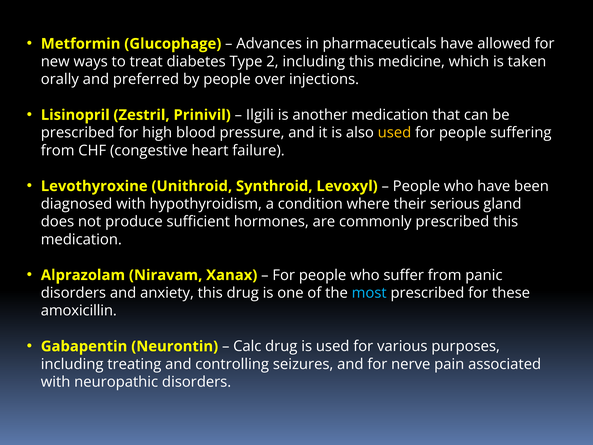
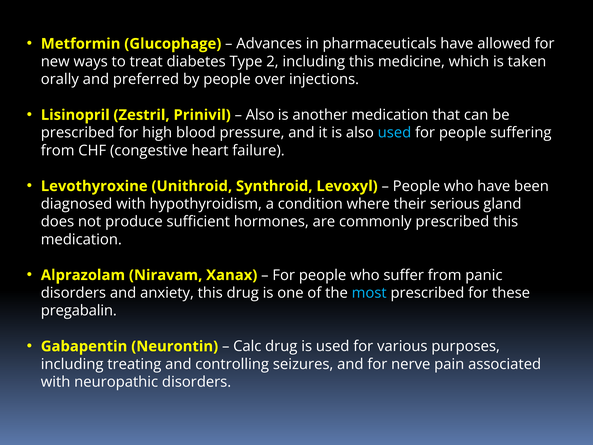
Ilgili: Ilgili -> Also (260, 115)
used colour: yellow -> light blue (395, 133)
amoxicillin: amoxicillin -> pregabalin (79, 311)
